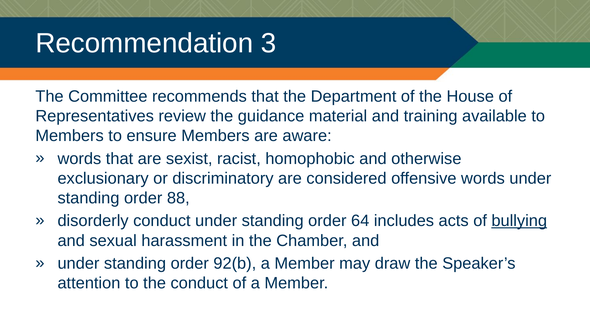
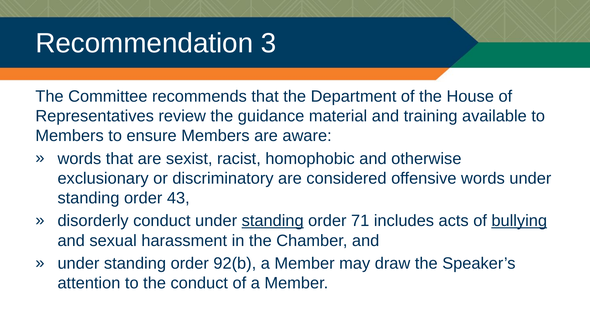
88: 88 -> 43 (178, 198)
standing underline: none -> present (273, 221)
64: 64 -> 71 (360, 221)
